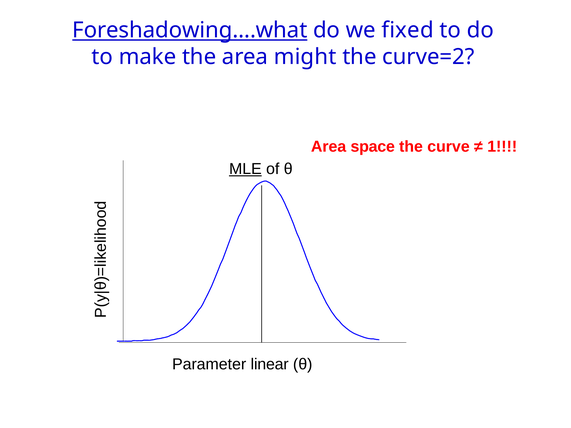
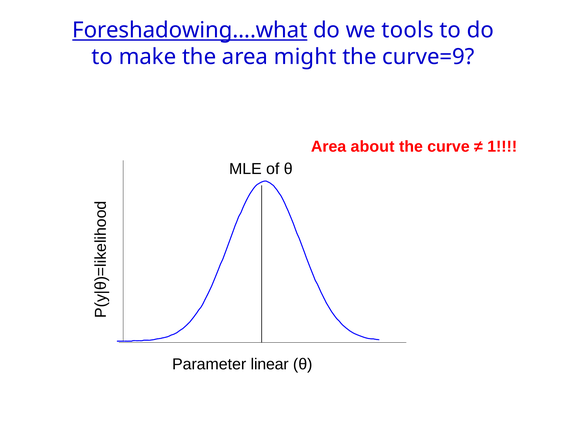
fixed: fixed -> tools (408, 30)
curve=2: curve=2 -> curve=9 (428, 57)
space: space -> about (373, 147)
MLE underline: present -> none (245, 169)
